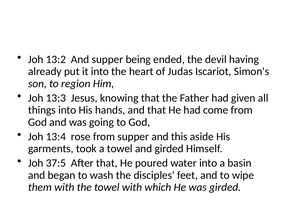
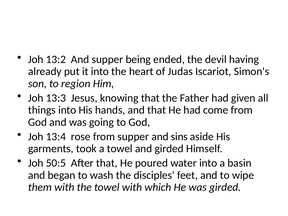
this: this -> sins (179, 137)
37:5: 37:5 -> 50:5 (56, 163)
